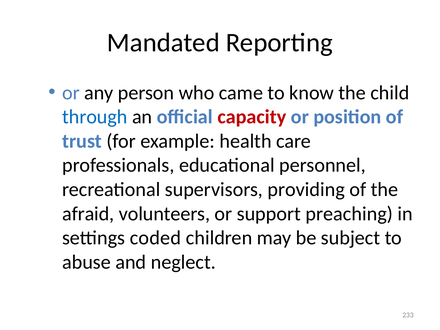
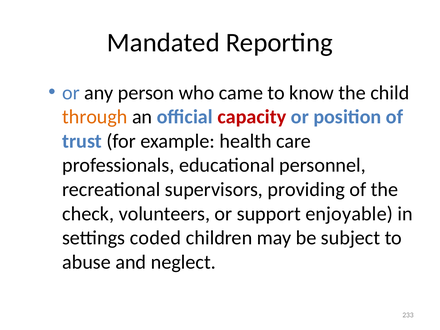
through colour: blue -> orange (95, 117)
afraid: afraid -> check (88, 214)
preaching: preaching -> enjoyable (349, 214)
